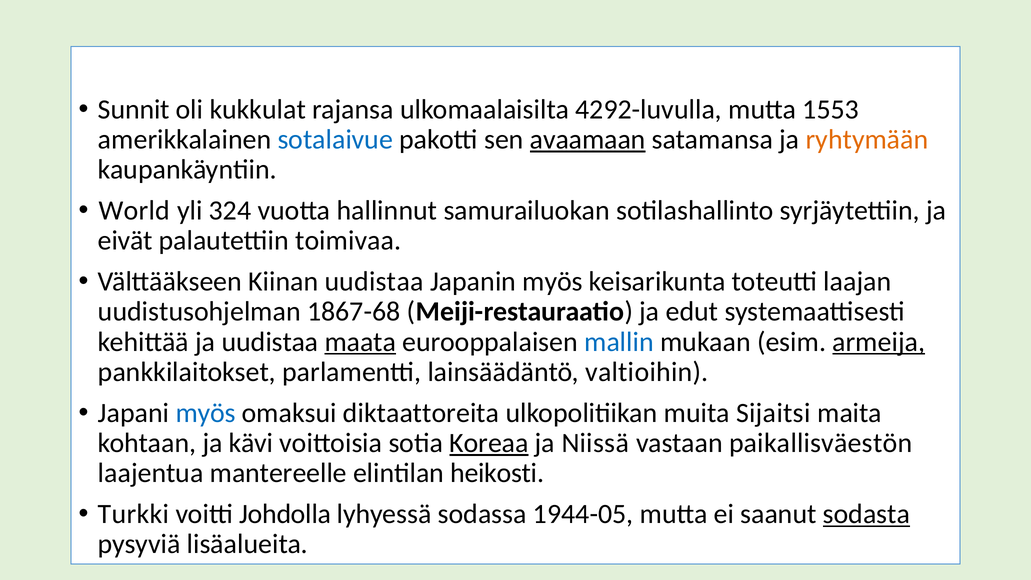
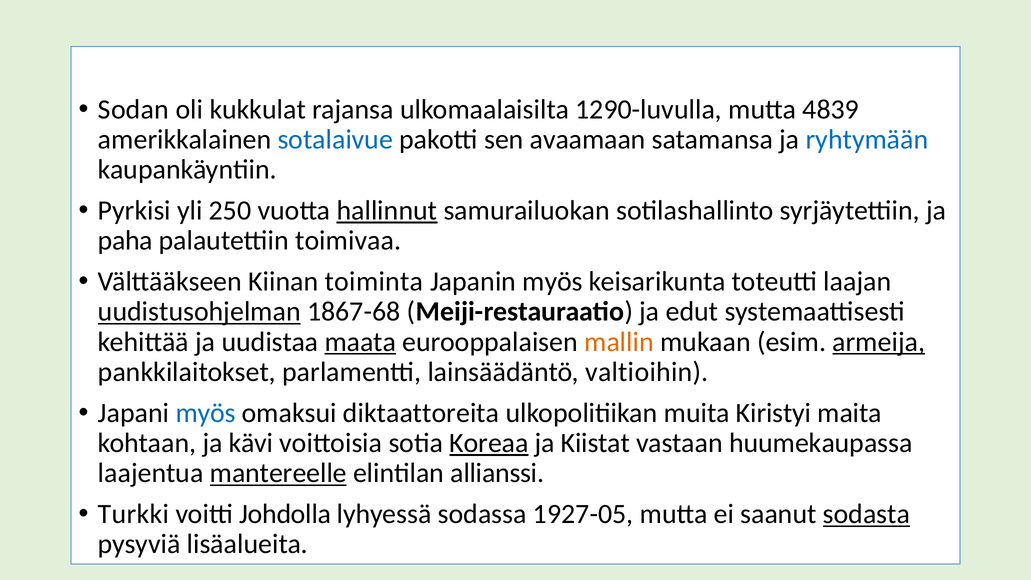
Sunnit: Sunnit -> Sodan (134, 109)
4292-luvulla: 4292-luvulla -> 1290-luvulla (649, 109)
1553: 1553 -> 4839 (831, 109)
avaamaan underline: present -> none (588, 140)
ryhtymään colour: orange -> blue (867, 140)
World: World -> Pyrkisi (134, 211)
324: 324 -> 250 (230, 211)
hallinnut underline: none -> present (387, 211)
eivät: eivät -> paha (125, 241)
Kiinan uudistaa: uudistaa -> toiminta (374, 282)
uudistusohjelman underline: none -> present (199, 312)
mallin colour: blue -> orange (619, 342)
Sijaitsi: Sijaitsi -> Kiristyi (774, 413)
Niissä: Niissä -> Kiistat (595, 443)
paikallisväestön: paikallisväestön -> huumekaupassa (821, 443)
mantereelle underline: none -> present (278, 473)
heikosti: heikosti -> allianssi (497, 473)
1944-05: 1944-05 -> 1927-05 (583, 514)
